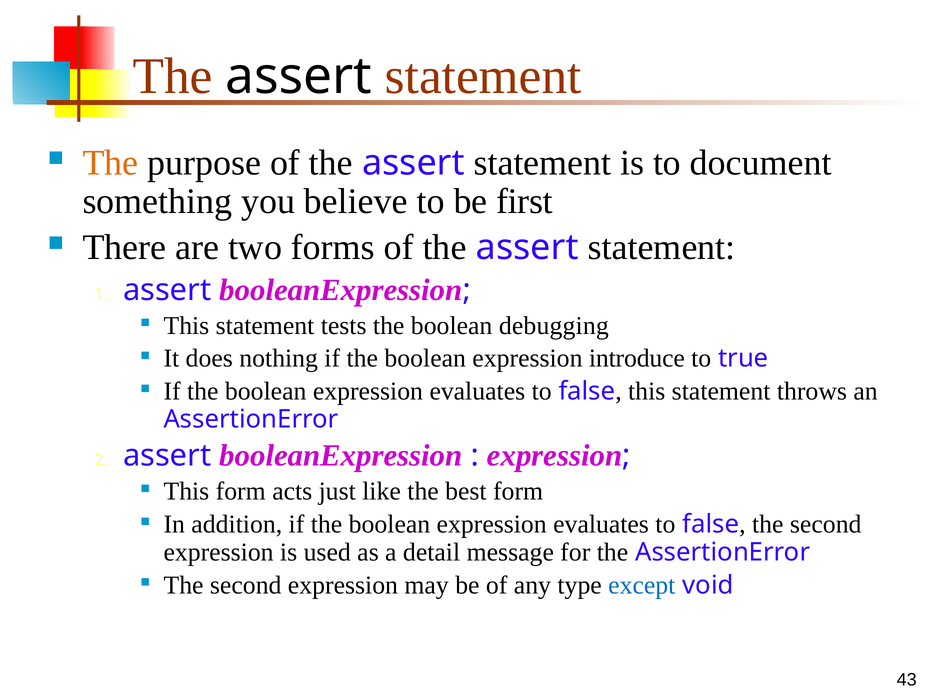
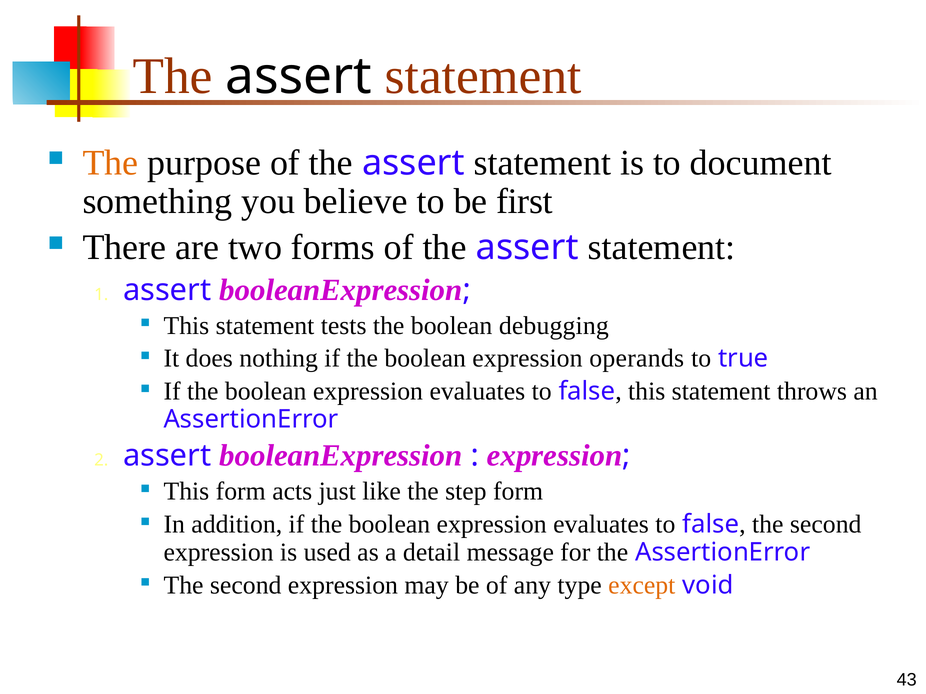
introduce: introduce -> operands (637, 359)
best: best -> step (466, 492)
except colour: blue -> orange (642, 585)
